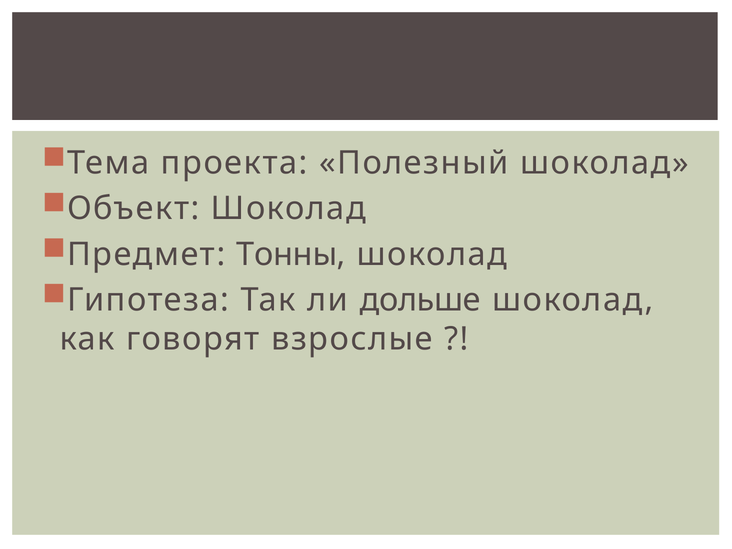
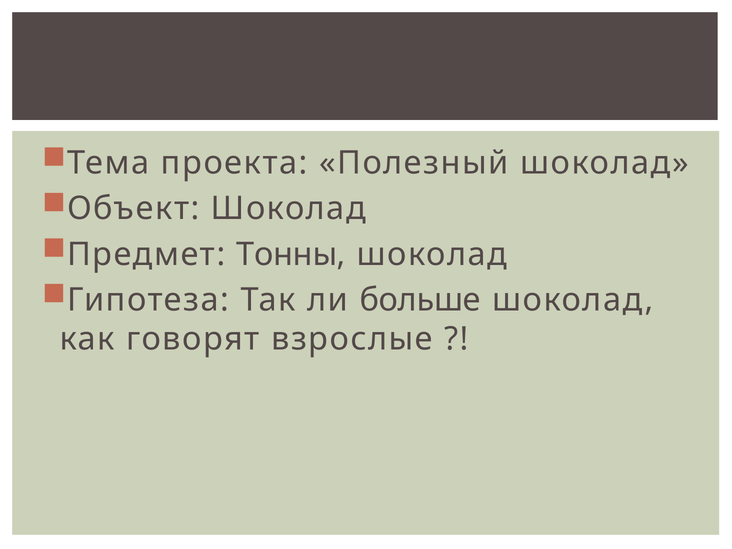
дольше: дольше -> больше (420, 300)
